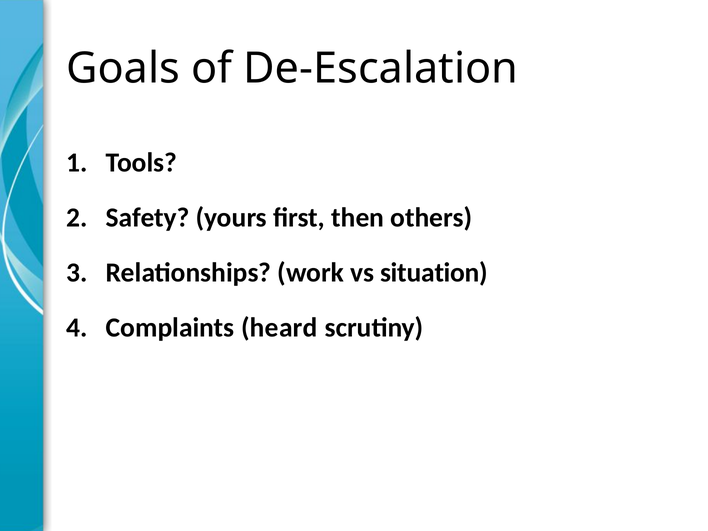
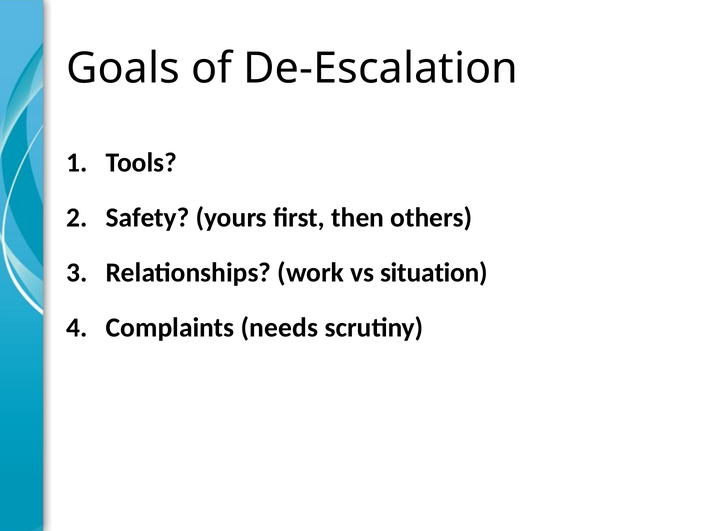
heard: heard -> needs (279, 328)
